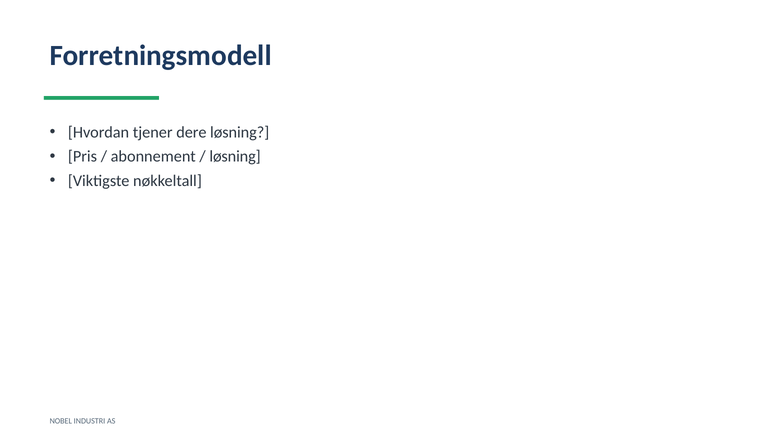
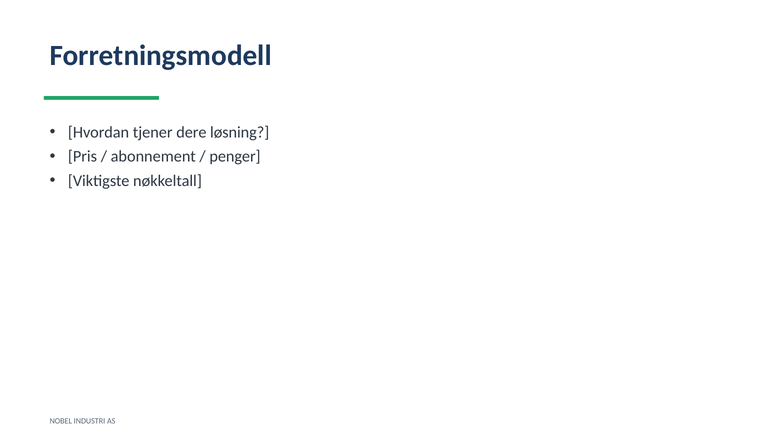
løsning: løsning -> penger (235, 156)
